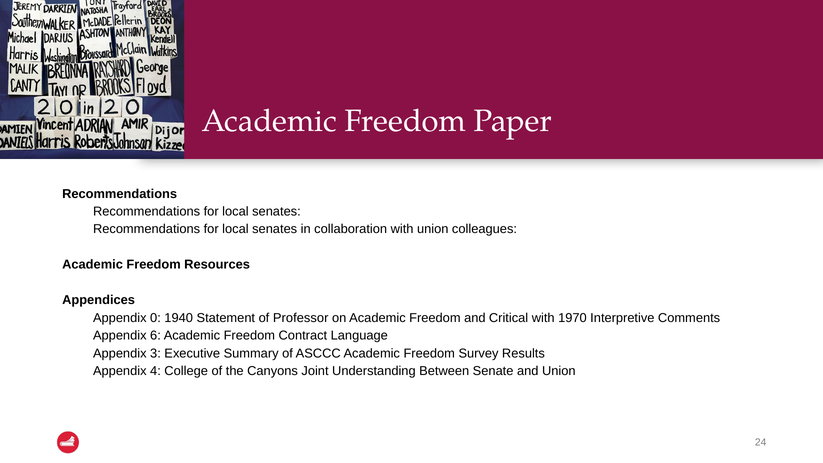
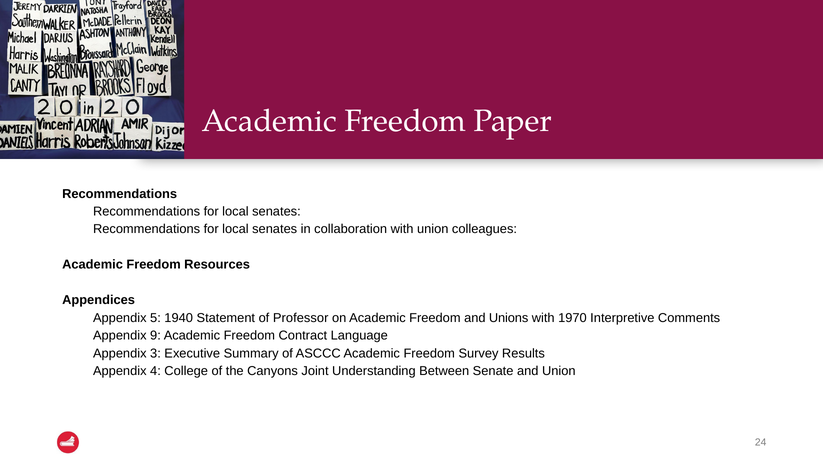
0: 0 -> 5 (155, 318)
Critical: Critical -> Unions (509, 318)
6: 6 -> 9 (155, 336)
